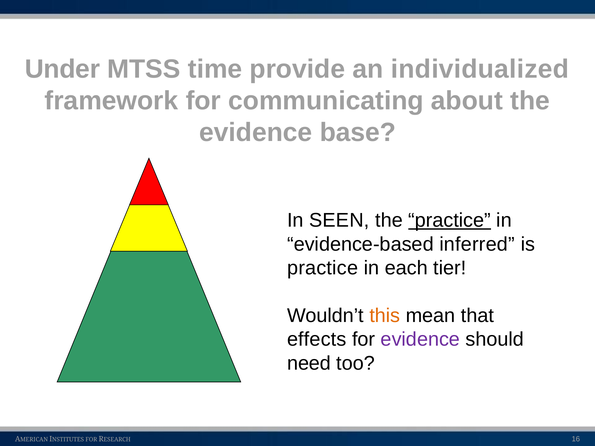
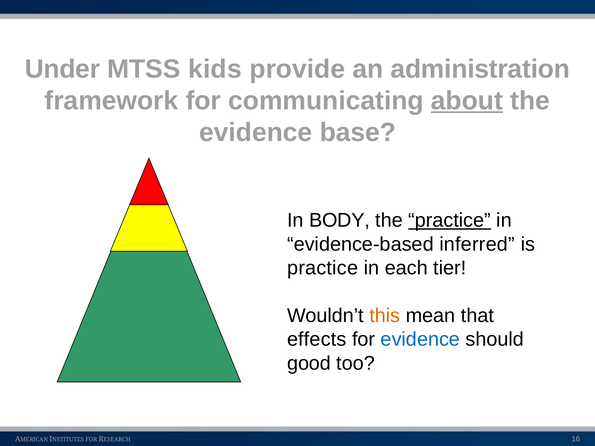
time: time -> kids (215, 69)
individualized: individualized -> administration (480, 69)
about underline: none -> present (467, 101)
SEEN: SEEN -> BODY (339, 221)
evidence colour: purple -> blue (420, 340)
need: need -> good (309, 363)
